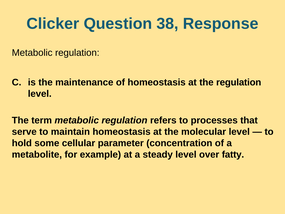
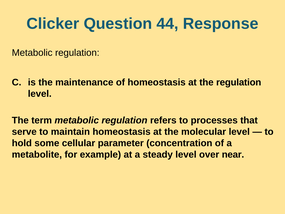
38: 38 -> 44 (168, 24)
fatty: fatty -> near (233, 154)
